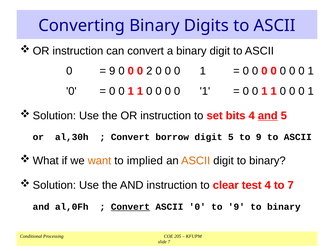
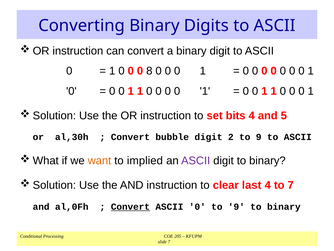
9: 9 -> 1 (112, 71)
2: 2 -> 8 (149, 71)
and underline: present -> none (268, 115)
borrow: borrow -> bubble (172, 137)
digit 5: 5 -> 2 (231, 137)
ASCII colour: orange -> purple (196, 160)
test: test -> last (252, 185)
